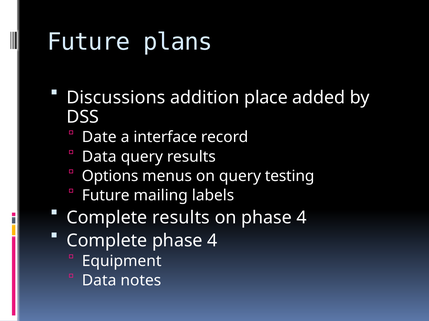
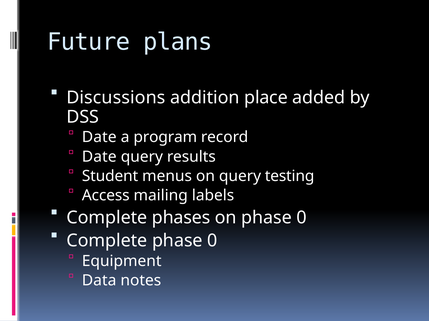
interface: interface -> program (165, 138)
Data: Data -> Date (99, 157)
Options: Options -> Student (110, 177)
Future: Future -> Access (106, 196)
Complete results: results -> phases (181, 218)
on phase 4: 4 -> 0 (302, 218)
Complete phase 4: 4 -> 0 (212, 241)
